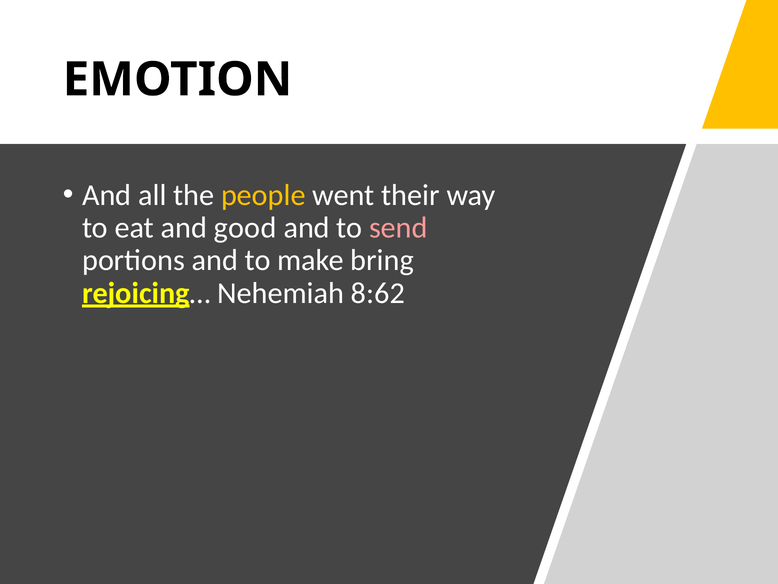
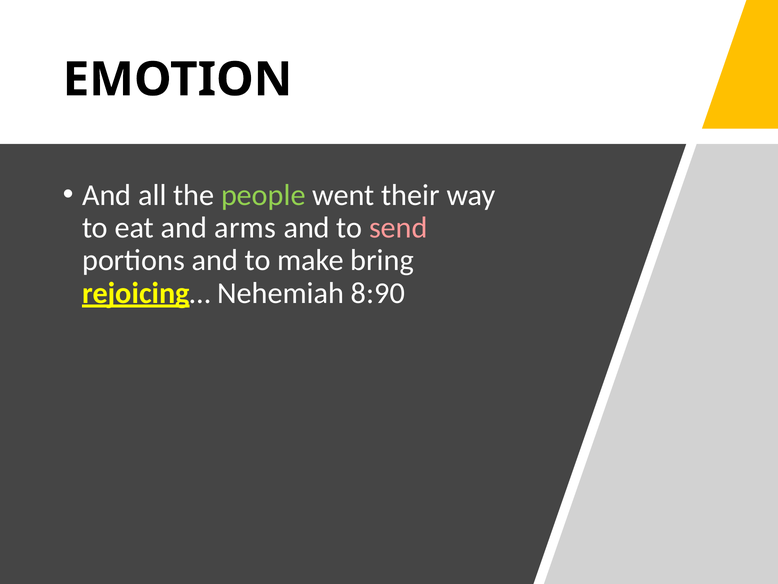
people colour: yellow -> light green (263, 195)
good: good -> arms (245, 228)
8:62: 8:62 -> 8:90 (378, 293)
